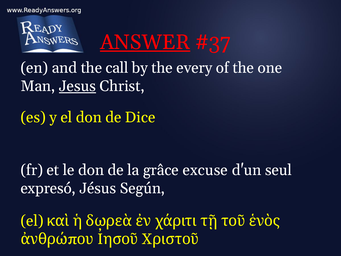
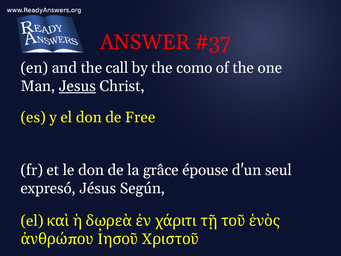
ANSWER underline: present -> none (145, 42)
every: every -> como (194, 68)
Dice: Dice -> Free (140, 117)
excuse: excuse -> épouse (205, 170)
